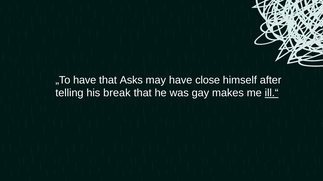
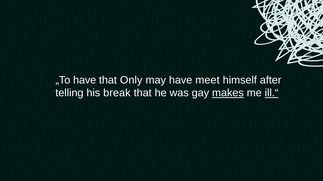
Asks: Asks -> Only (131, 80)
close: close -> meet (208, 80)
makes underline: none -> present (228, 93)
